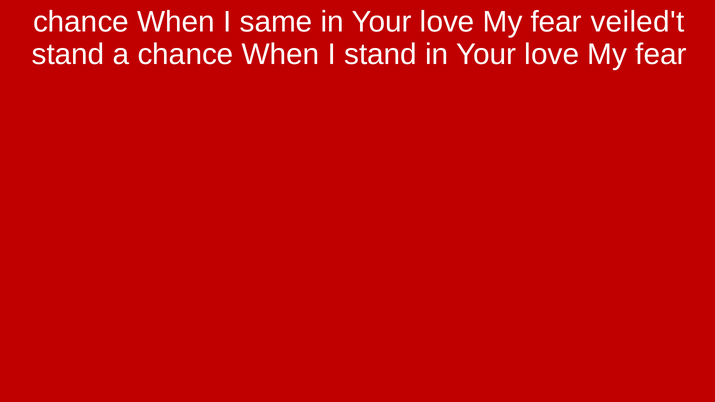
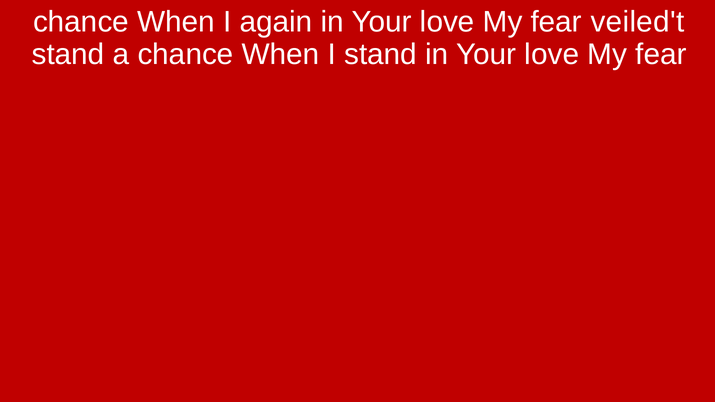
same: same -> again (276, 22)
